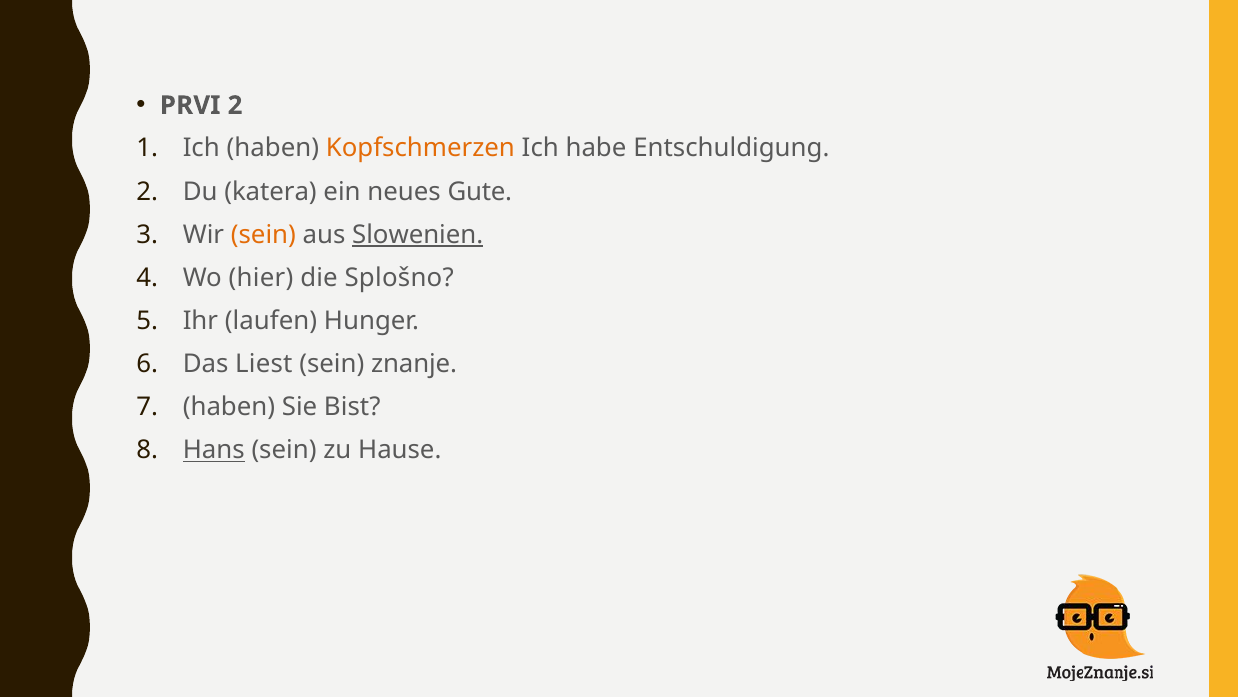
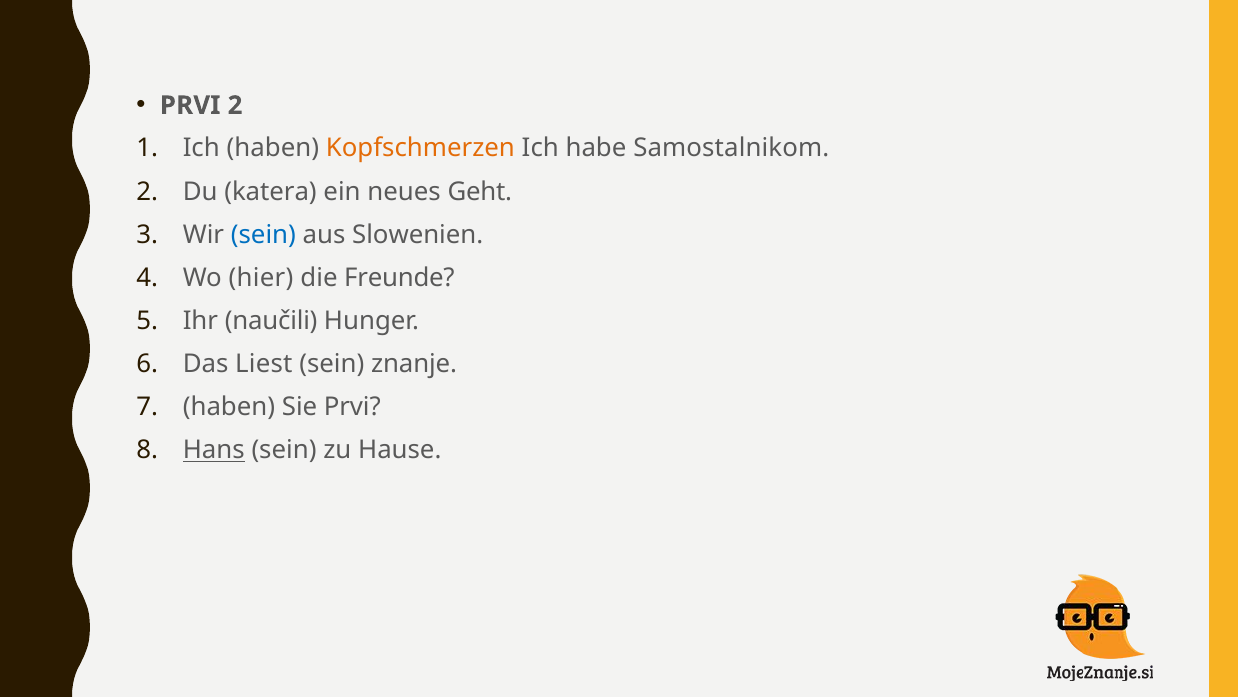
Entschuldigung: Entschuldigung -> Samostalnikom (731, 148)
Gute: Gute -> Geht (480, 191)
sein colour: orange -> blue (263, 235)
Slowenien underline: present -> none (418, 235)
Splošno: Splošno -> Freunde (399, 278)
laufen: laufen -> naučili (271, 321)
Sie Bist: Bist -> Prvi (352, 407)
